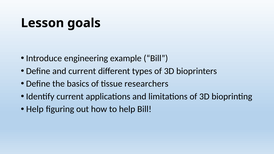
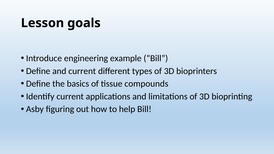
researchers: researchers -> compounds (146, 84)
Help: Help -> Asby (35, 109)
